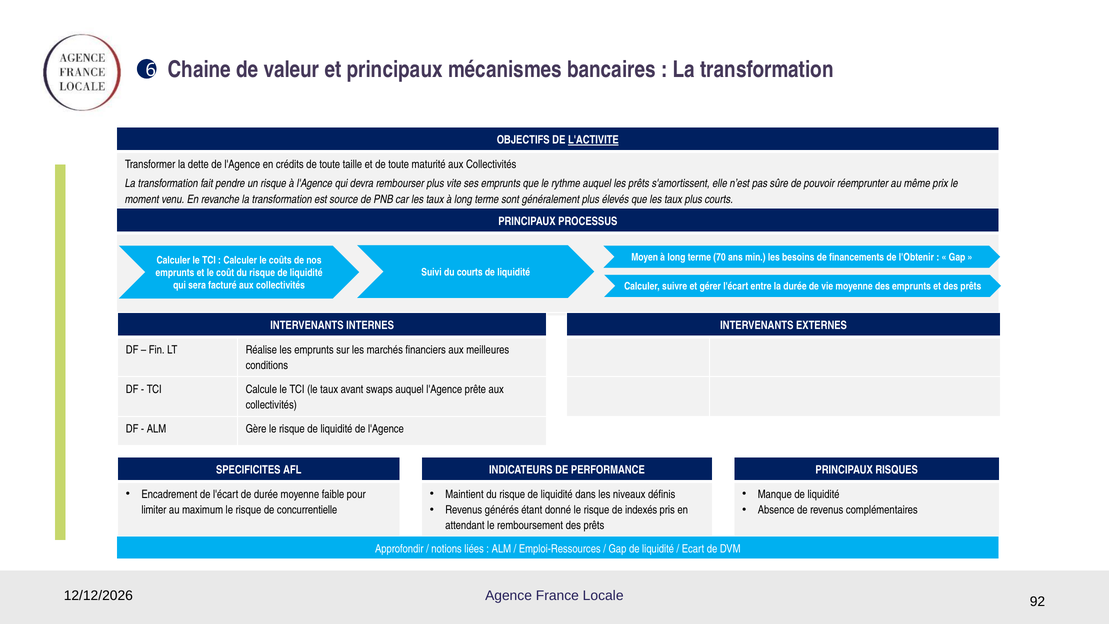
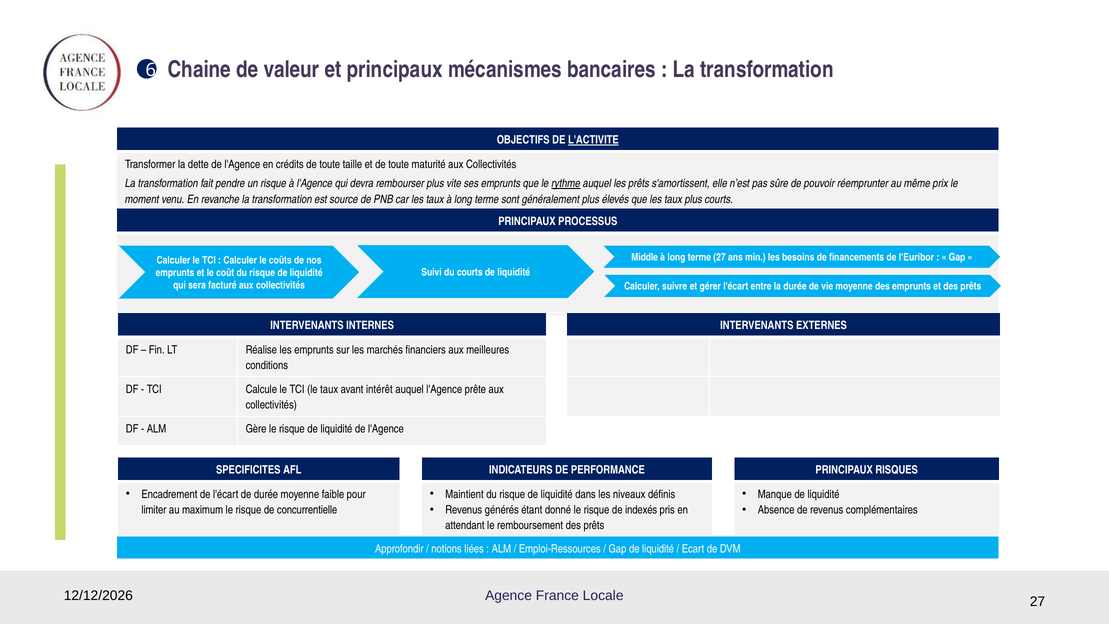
rythme underline: none -> present (566, 183)
Moyen: Moyen -> Middle (645, 257)
terme 70: 70 -> 27 (720, 257)
l'Obtenir: l'Obtenir -> l'Euribor (916, 257)
swaps: swaps -> intérêt (379, 389)
92: 92 -> 27 (1038, 601)
